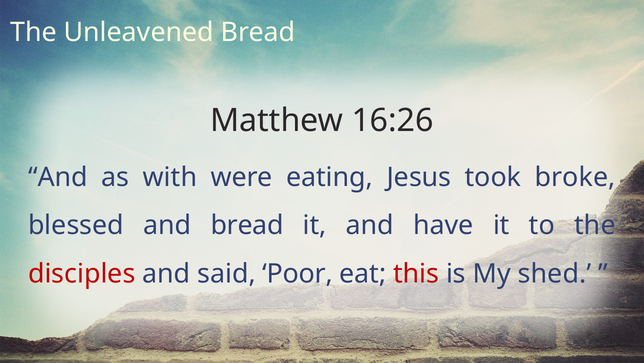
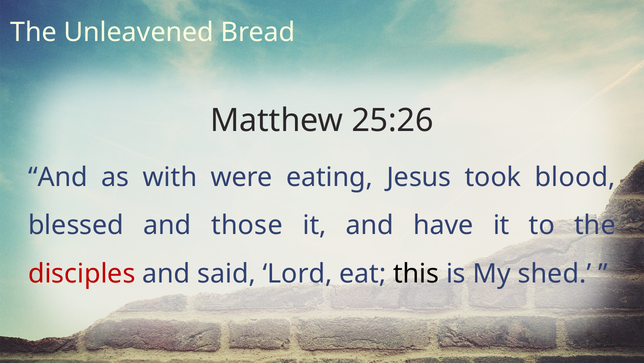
16:26: 16:26 -> 25:26 (393, 120)
broke: broke -> blood (575, 177)
and bread: bread -> those (247, 225)
Poor: Poor -> Lord (298, 273)
this colour: red -> black (416, 273)
